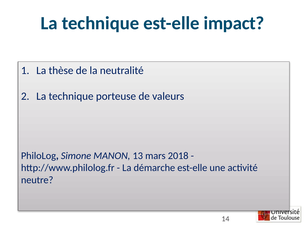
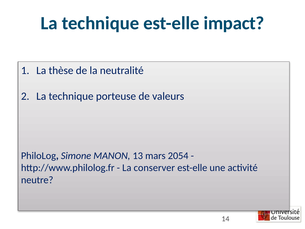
2018: 2018 -> 2054 (178, 155)
démarche: démarche -> conserver (154, 168)
